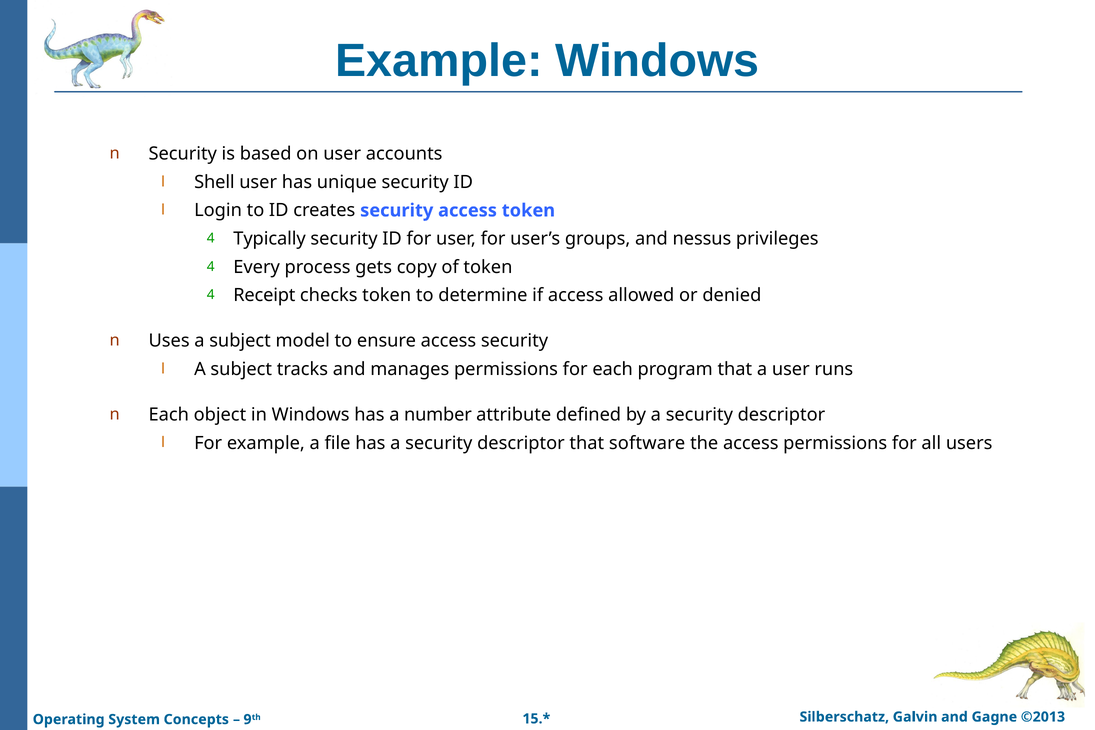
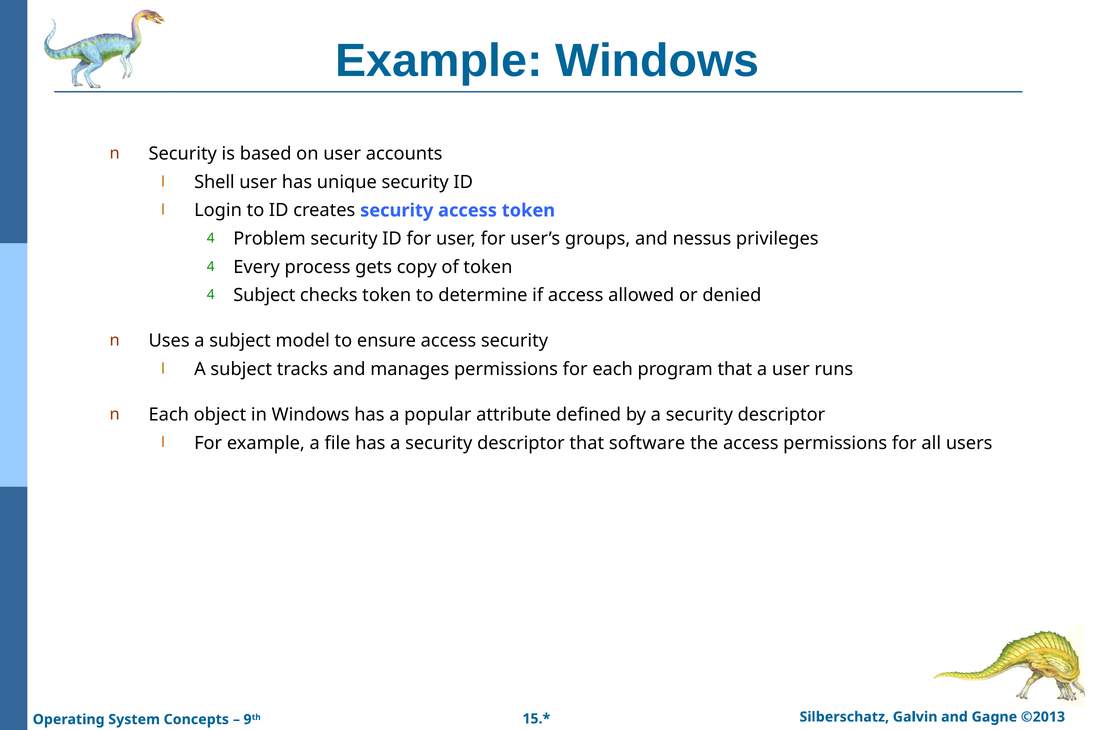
Typically: Typically -> Problem (270, 239)
Receipt: Receipt -> Subject (264, 295)
number: number -> popular (438, 415)
